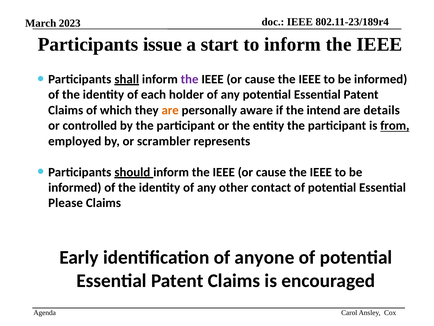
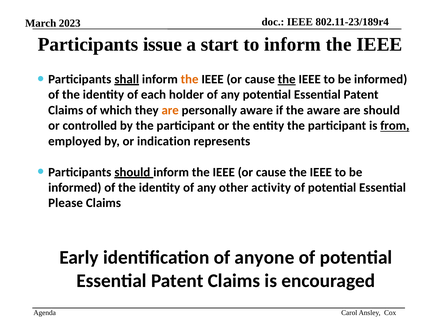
the colour: purple -> orange (190, 79)
the underline: none -> present (287, 79)
the intend: intend -> aware (323, 110)
are details: details -> should (382, 110)
scrambler: scrambler -> indication (164, 141)
contact: contact -> activity (271, 187)
